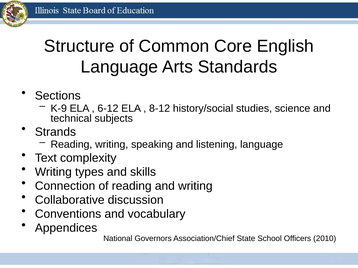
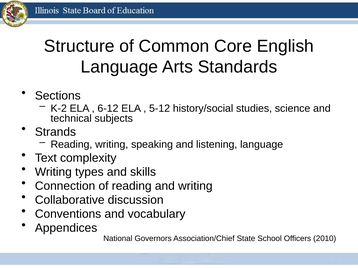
K-9: K-9 -> K-2 (59, 109)
8-12: 8-12 -> 5-12 (160, 109)
